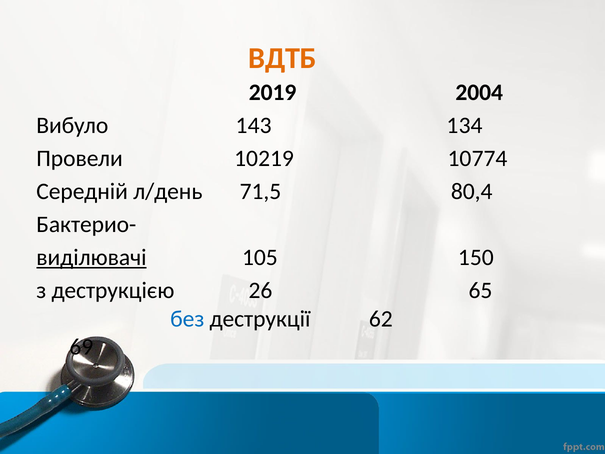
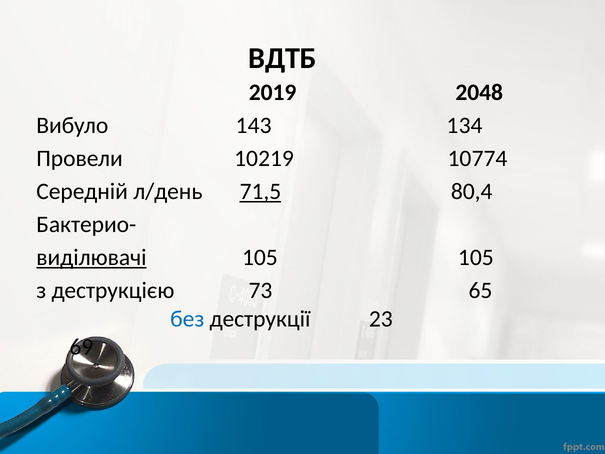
ВДТБ colour: orange -> black (283, 58)
2004: 2004 -> 2048 (479, 92)
71,5 underline: none -> present (260, 191)
105 150: 150 -> 105 (476, 257)
26: 26 -> 73 (260, 290)
62: 62 -> 23 (381, 319)
